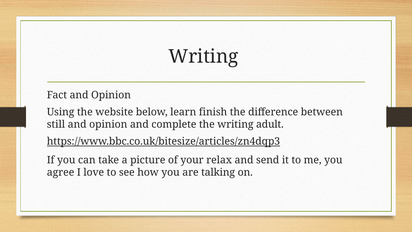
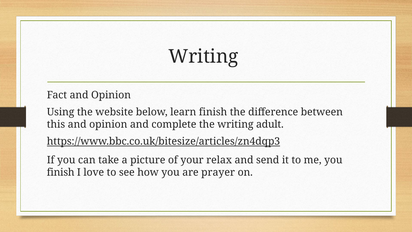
still: still -> this (56, 124)
agree: agree -> finish (61, 172)
talking: talking -> prayer (218, 172)
